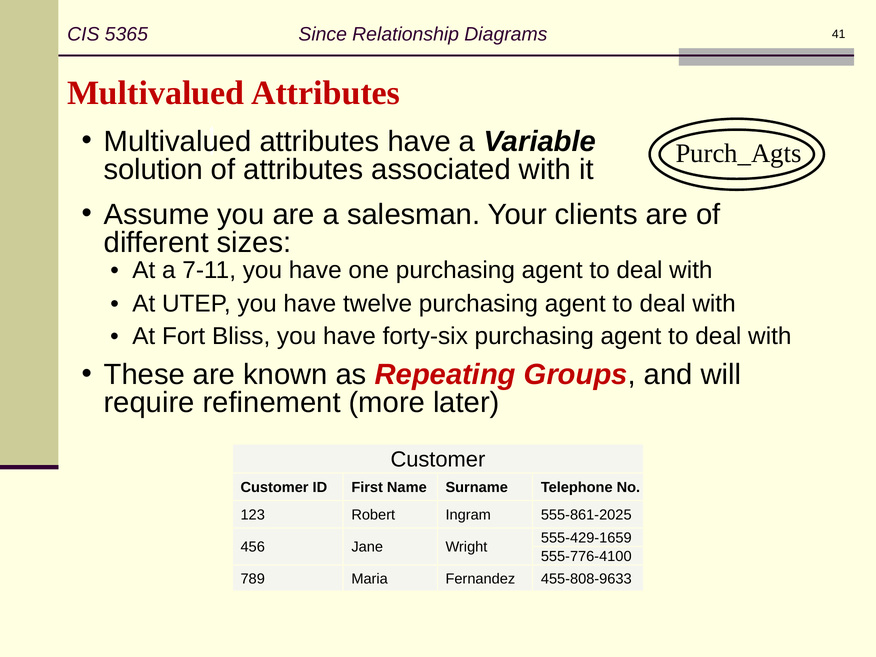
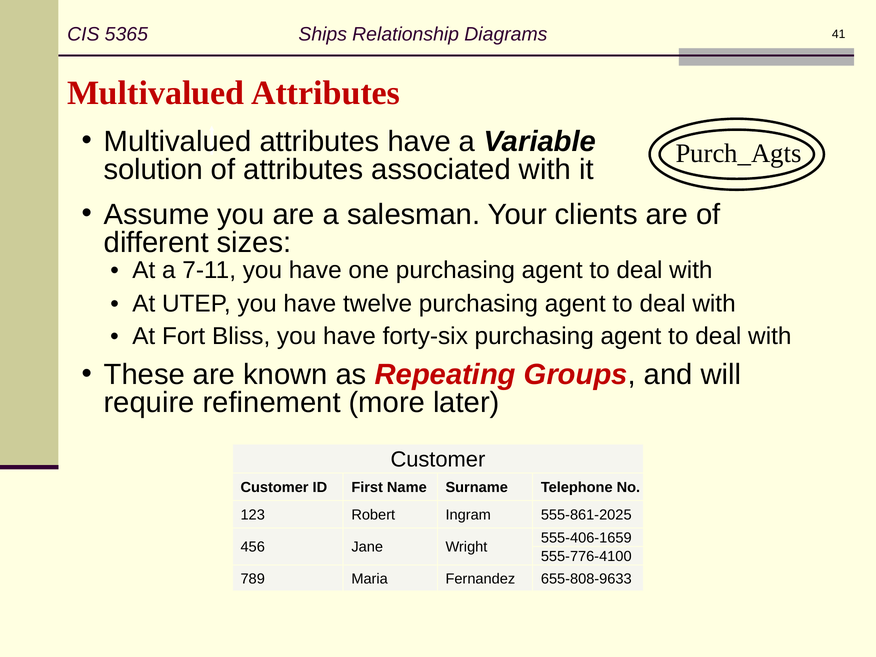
Since: Since -> Ships (323, 34)
555-429-1659: 555-429-1659 -> 555-406-1659 (586, 538)
455-808-9633: 455-808-9633 -> 655-808-9633 (586, 579)
